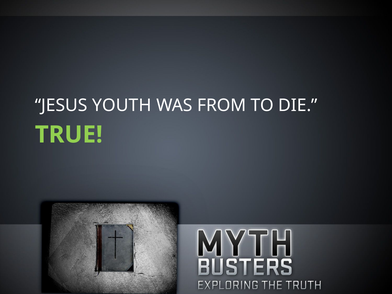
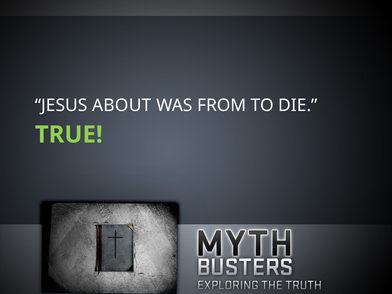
YOUTH: YOUTH -> ABOUT (122, 105)
